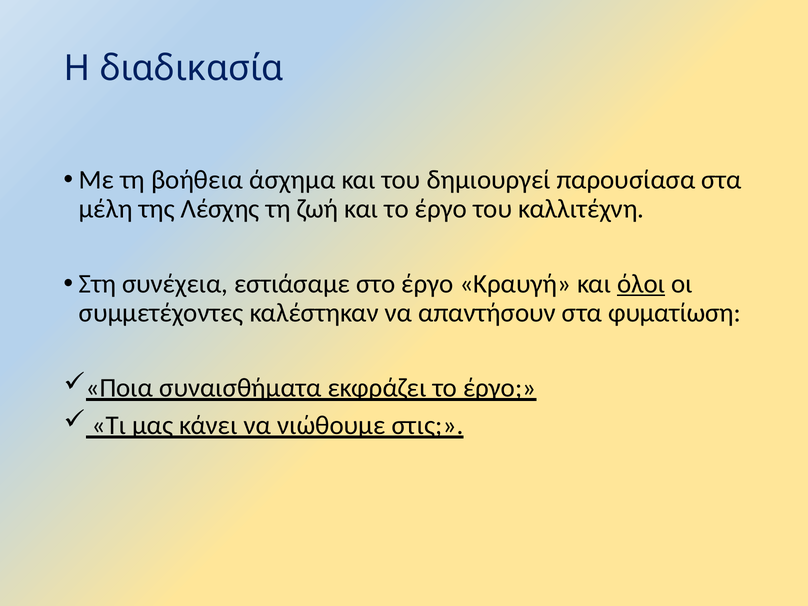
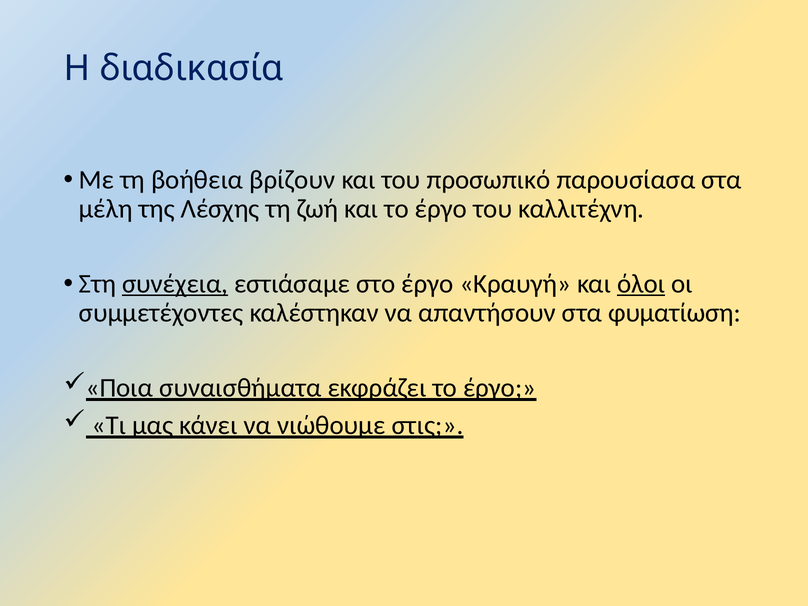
άσχημα: άσχημα -> βρίζουν (292, 180)
δημιουργεί: δημιουργεί -> προσωπικό (489, 180)
συνέχεια underline: none -> present (175, 284)
